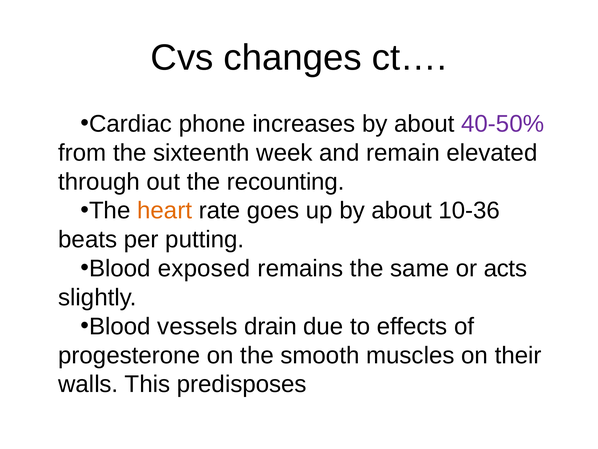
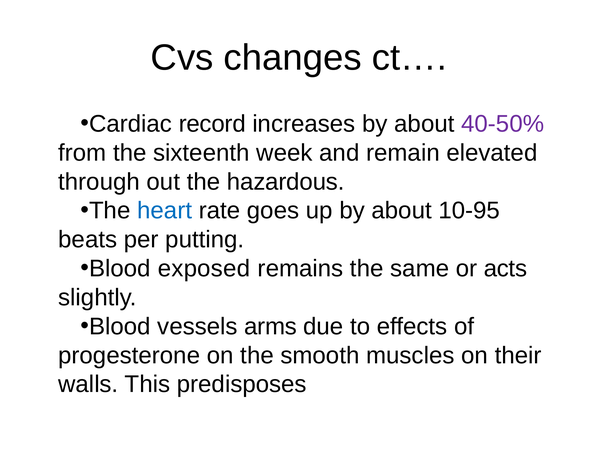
phone: phone -> record (212, 124)
recounting: recounting -> hazardous (286, 182)
heart colour: orange -> blue (165, 210)
10-36: 10-36 -> 10-95 (469, 210)
drain: drain -> arms (270, 326)
